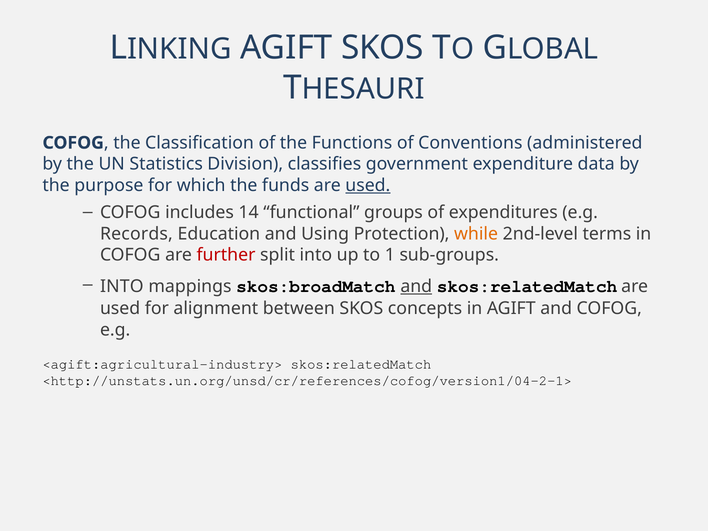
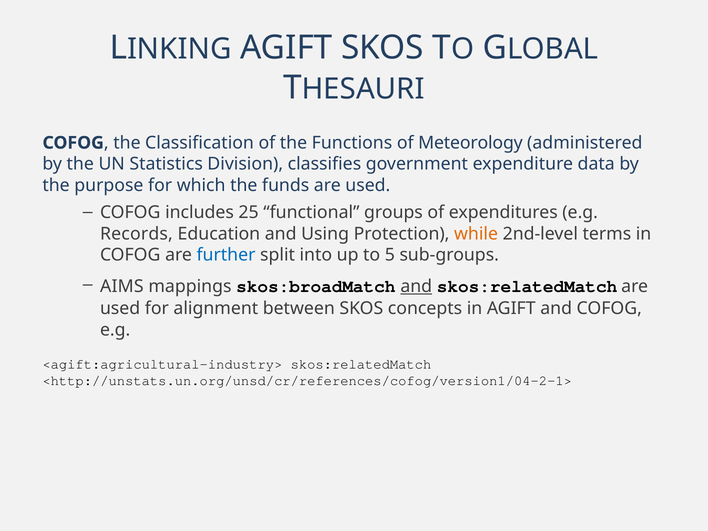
Conventions: Conventions -> Meteorology (470, 143)
used underline: present -> none (368, 185)
14: 14 -> 25 (249, 212)
further colour: red -> blue (226, 255)
1: 1 -> 5 (390, 255)
INTO: INTO -> AIMS (122, 286)
